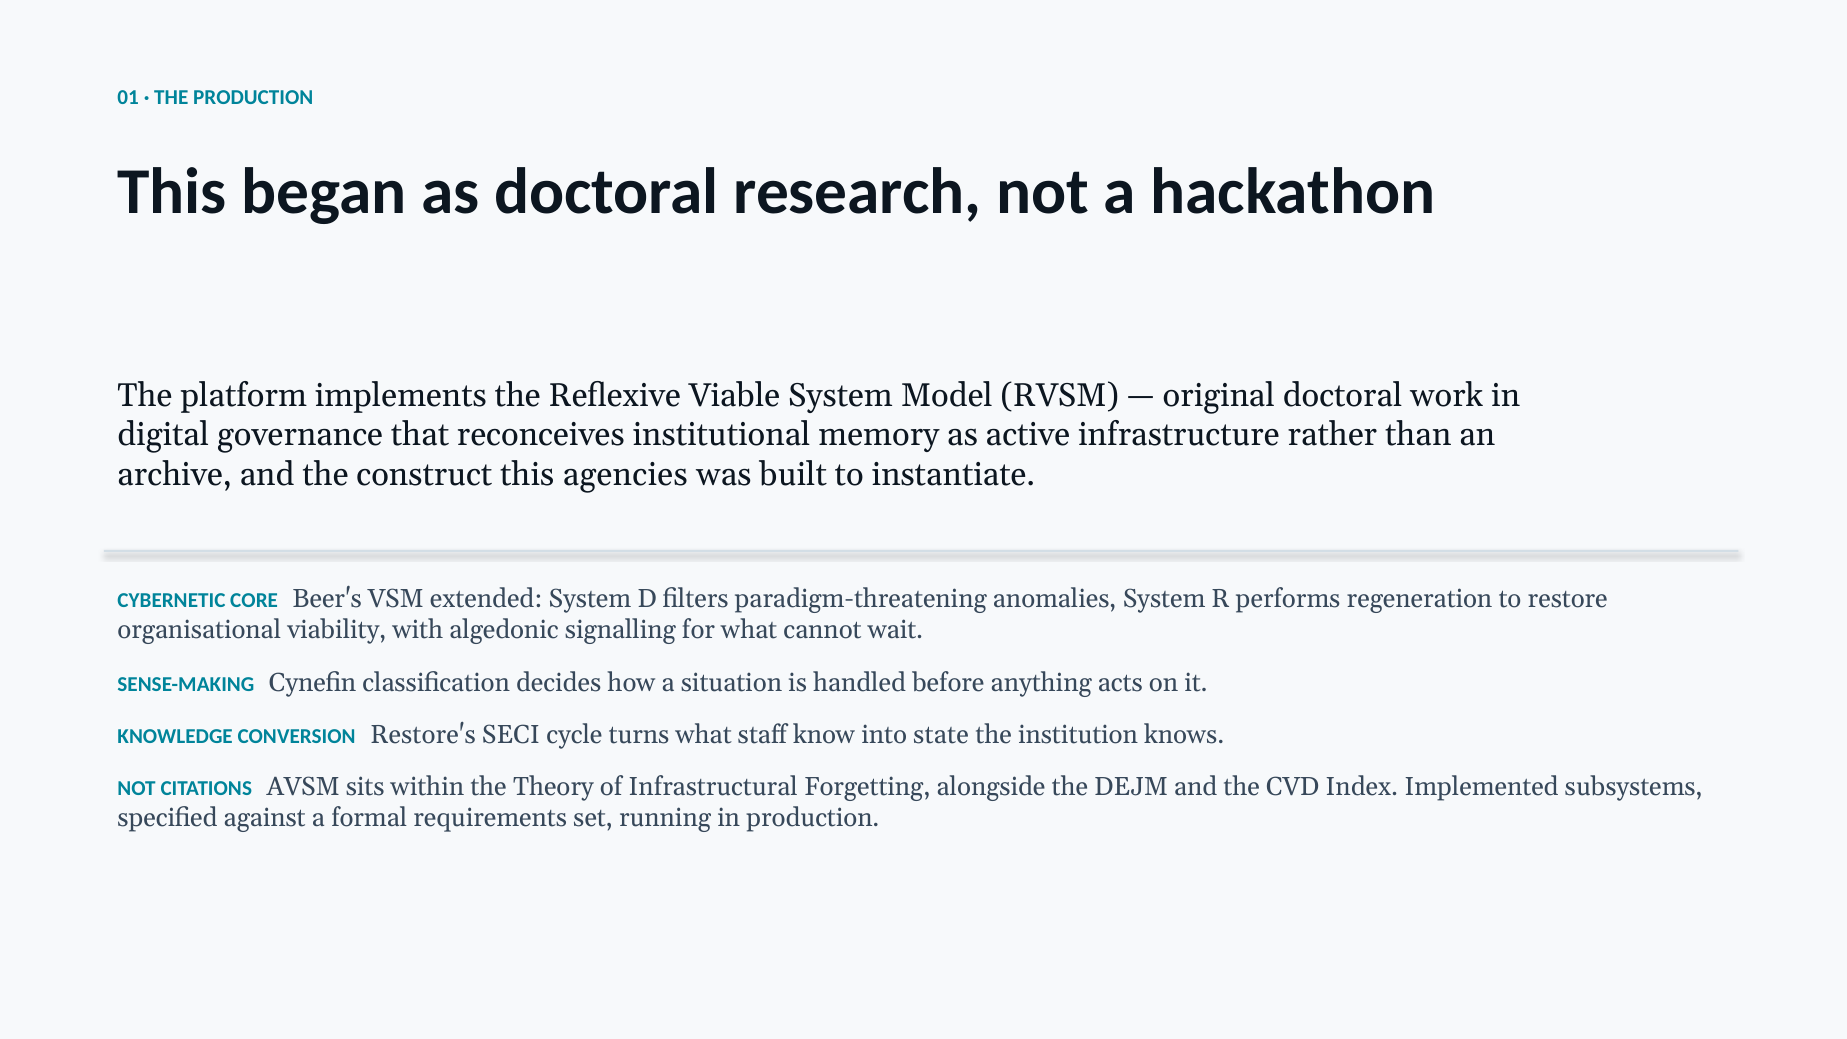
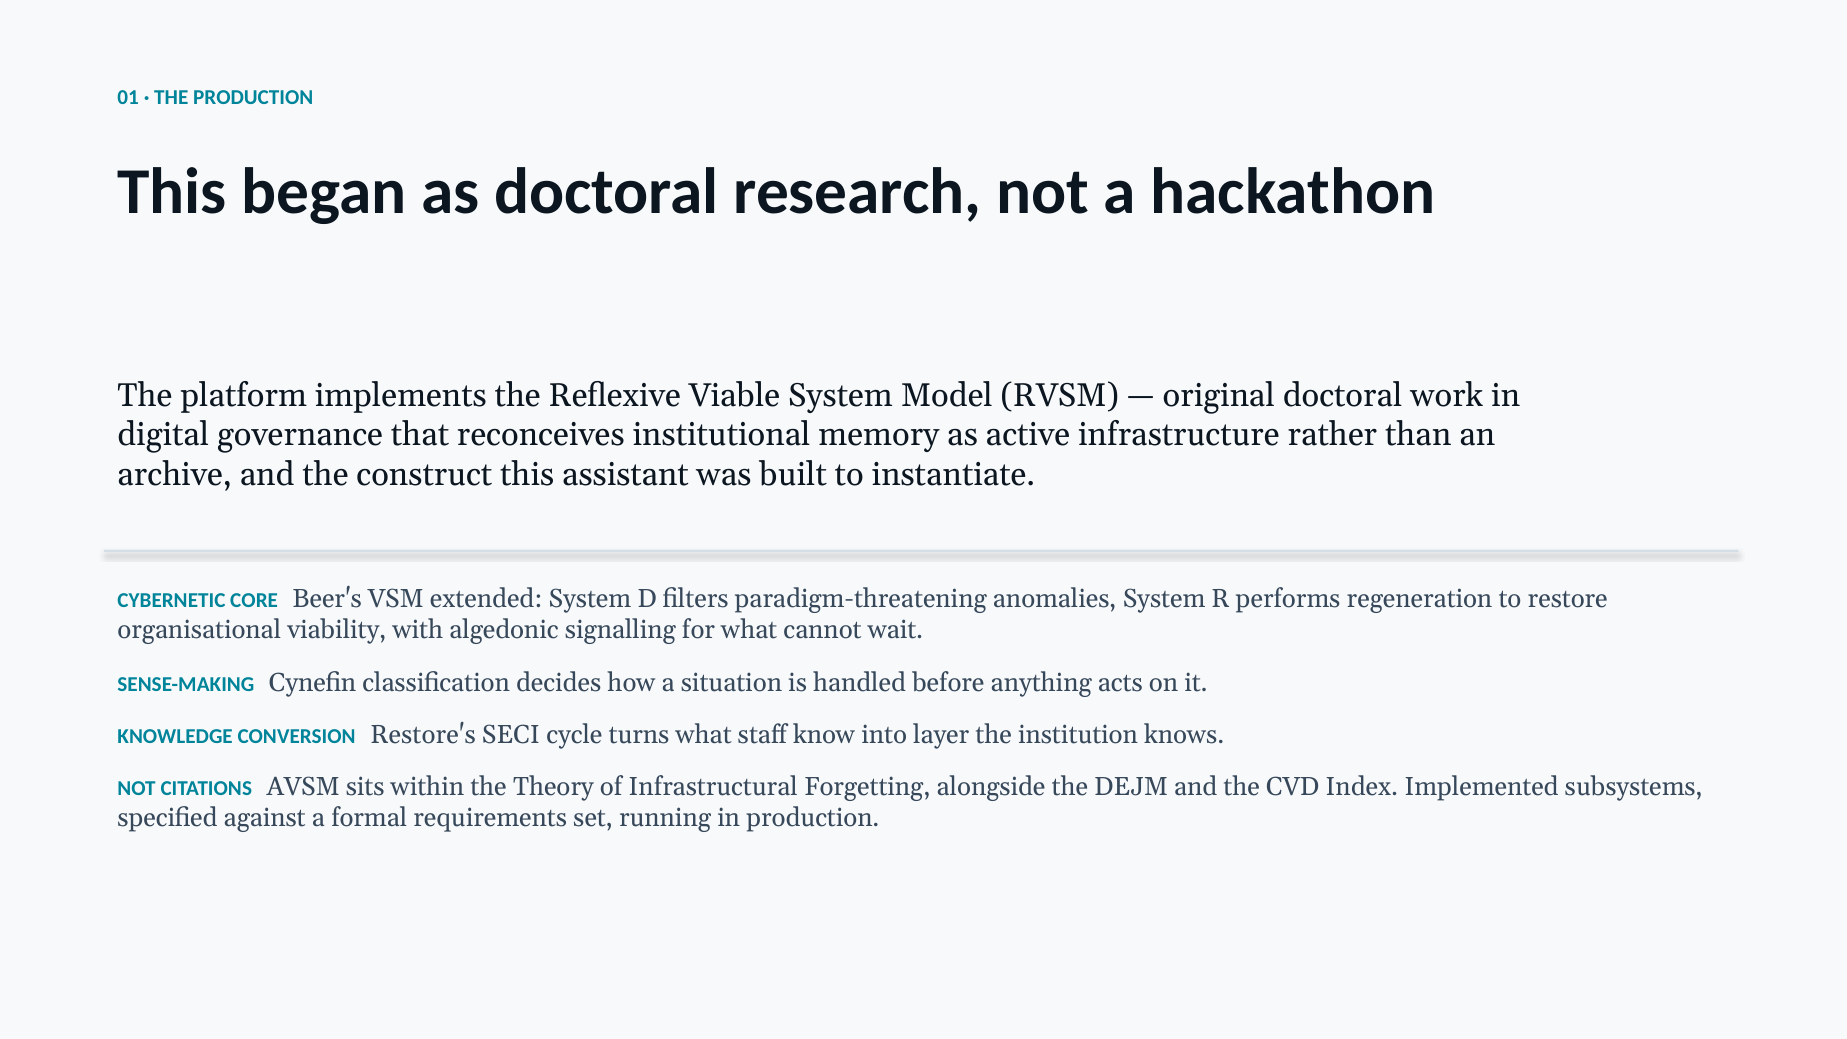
agencies: agencies -> assistant (625, 474)
state: state -> layer (941, 735)
